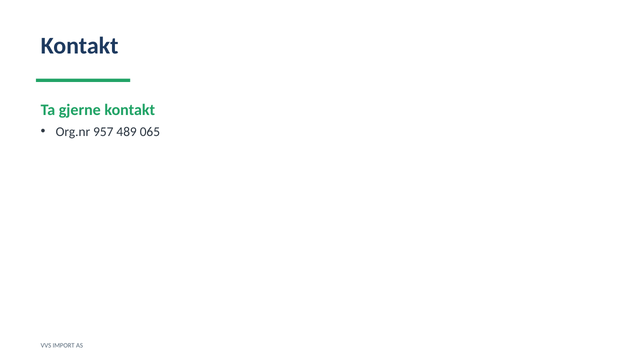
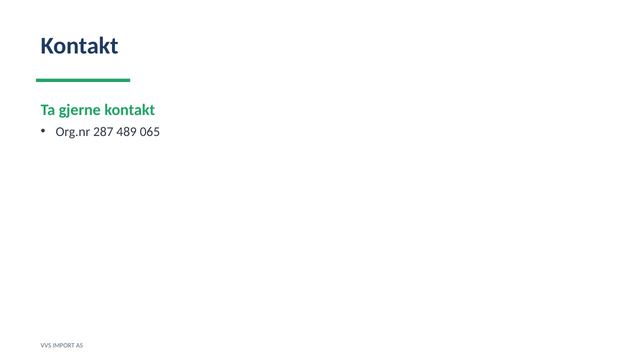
957: 957 -> 287 (103, 131)
